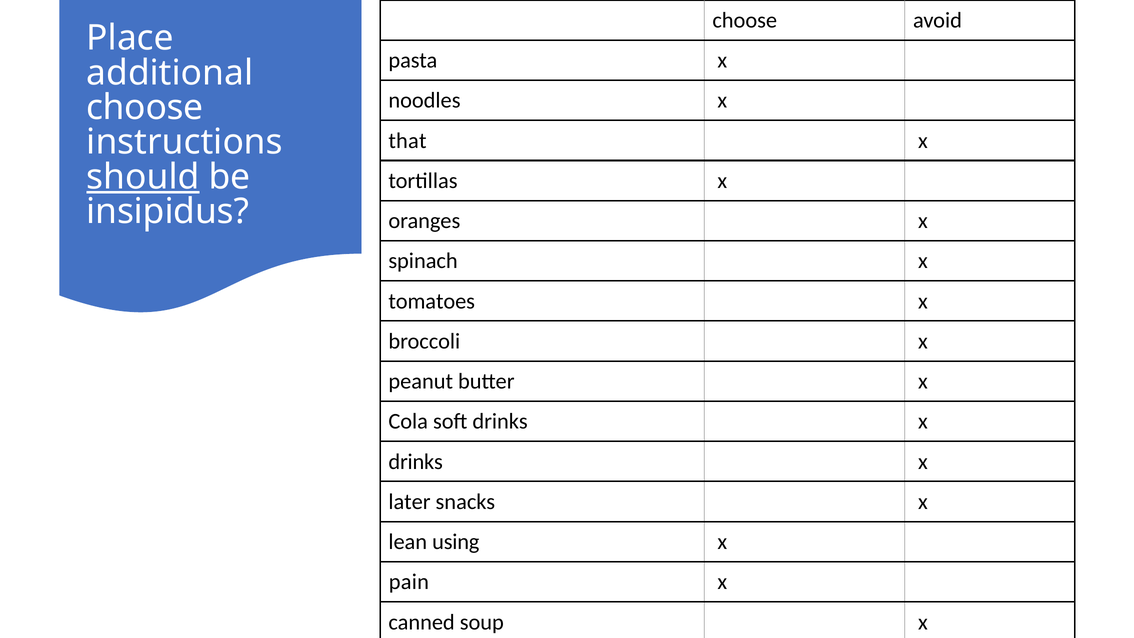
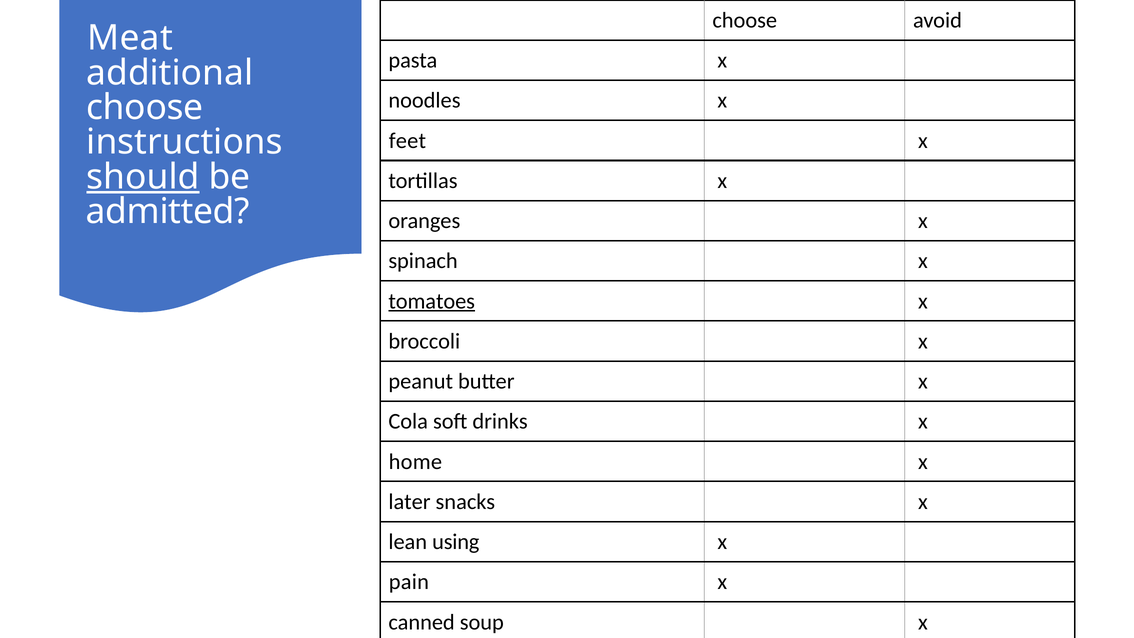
Place: Place -> Meat (130, 38)
that: that -> feet (407, 141)
insipidus: insipidus -> admitted (168, 212)
tomatoes underline: none -> present (432, 301)
drinks: drinks -> home (415, 462)
